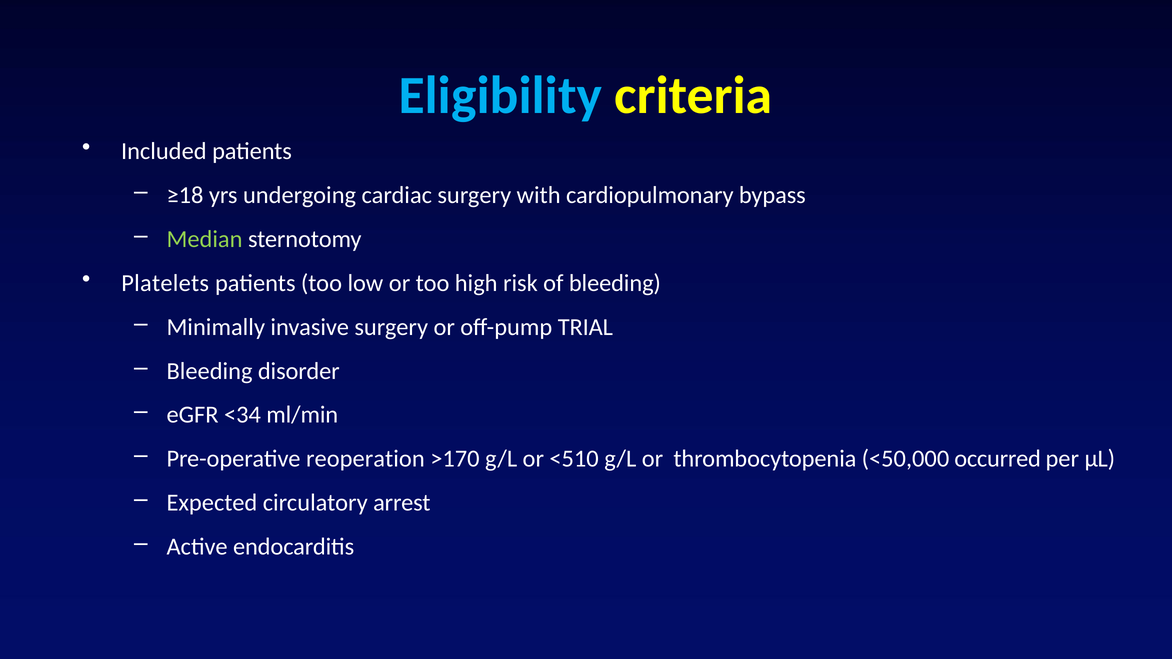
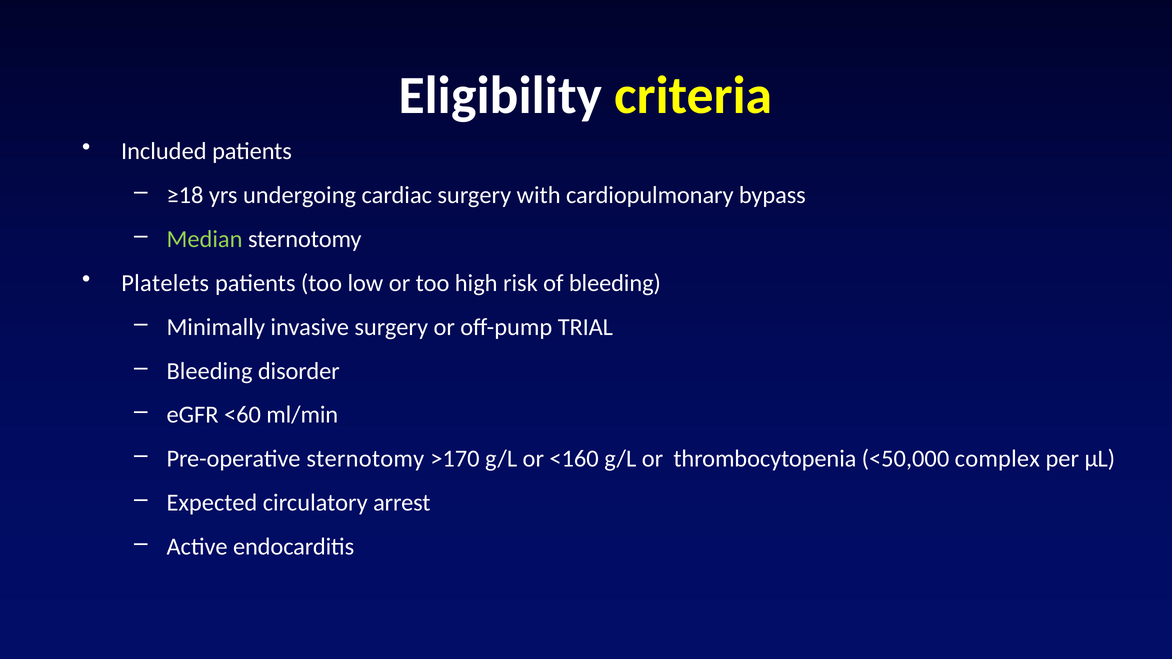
Eligibility colour: light blue -> white (500, 95)
<34: <34 -> <60 (242, 415)
Pre-operative reoperation: reoperation -> sternotomy (365, 459)
<510: <510 -> <160 (574, 459)
occurred: occurred -> complex (997, 459)
